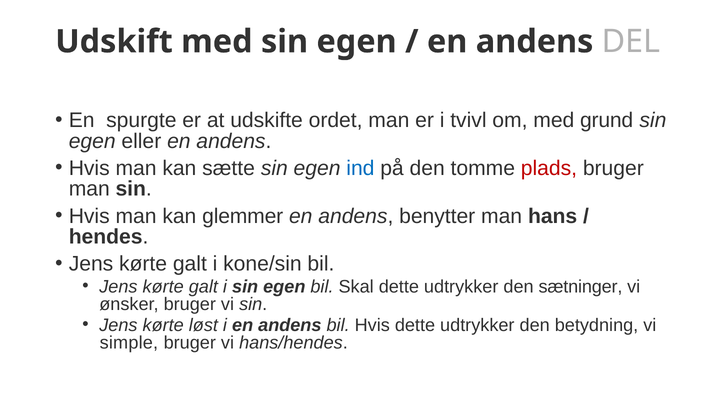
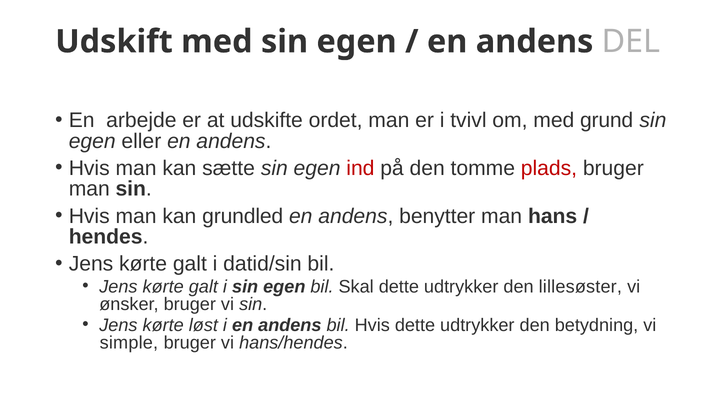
spurgte: spurgte -> arbejde (141, 121)
ind colour: blue -> red (360, 168)
glemmer: glemmer -> grundled (243, 216)
kone/sin: kone/sin -> datid/sin (262, 264)
sætninger: sætninger -> lillesøster (580, 287)
